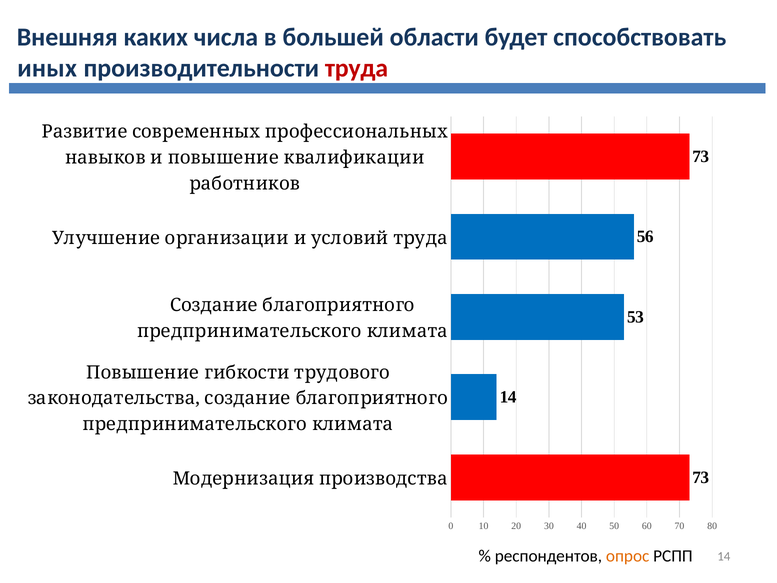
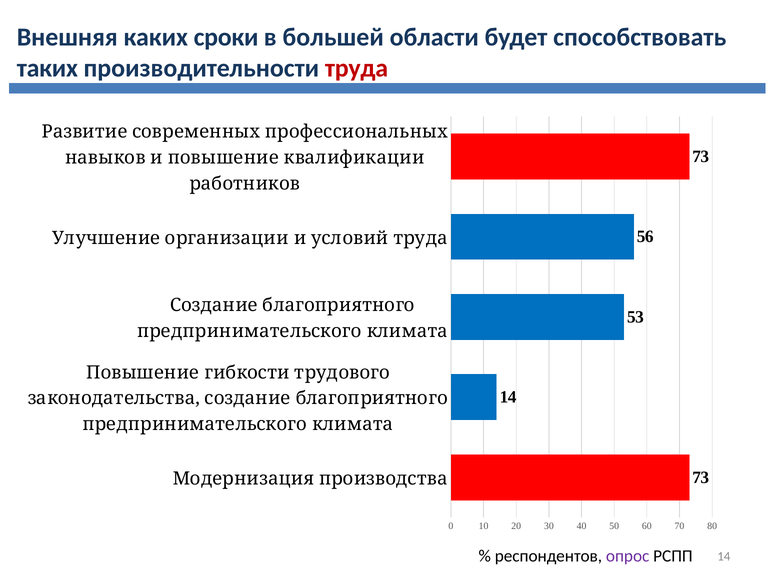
числа: числа -> сроки (226, 37)
иных: иных -> таких (47, 68)
опрос colour: orange -> purple (628, 556)
